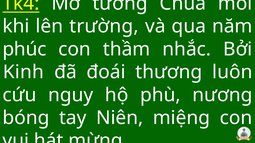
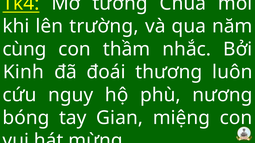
phúc: phúc -> cùng (24, 49)
Niên: Niên -> Gian (120, 118)
